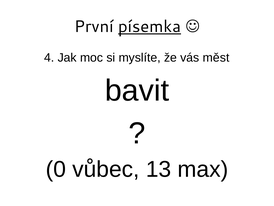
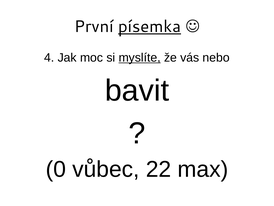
myslíte underline: none -> present (140, 57)
měst: měst -> nebo (216, 57)
13: 13 -> 22 (159, 169)
